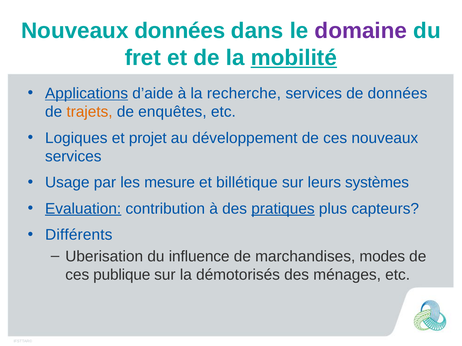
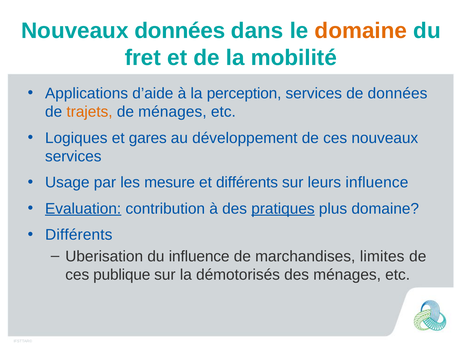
domaine colour: purple -> orange (361, 31)
mobilité underline: present -> none (294, 58)
Applications underline: present -> none (87, 93)
recherche: recherche -> perception (244, 93)
de enquêtes: enquêtes -> ménages (172, 112)
projet: projet -> gares (148, 138)
et billétique: billétique -> différents (247, 183)
leurs systèmes: systèmes -> influence (377, 183)
plus capteurs: capteurs -> domaine (385, 209)
modes: modes -> limites (382, 257)
